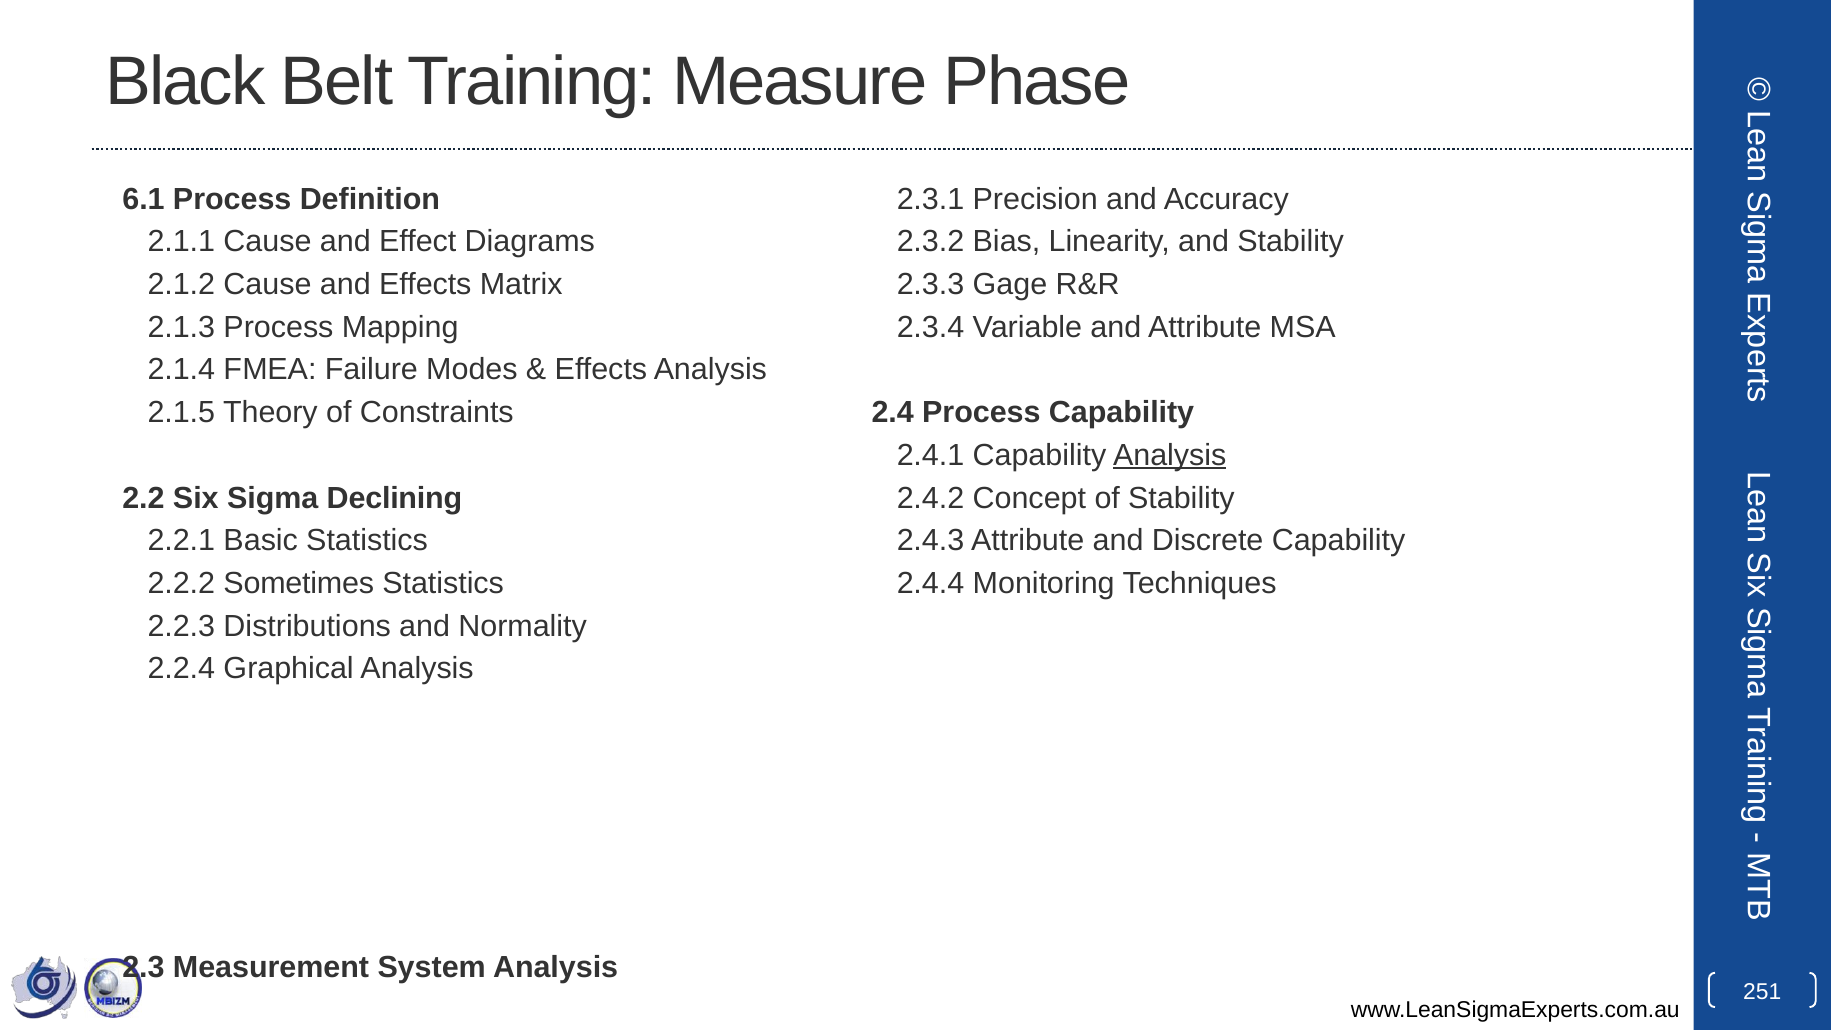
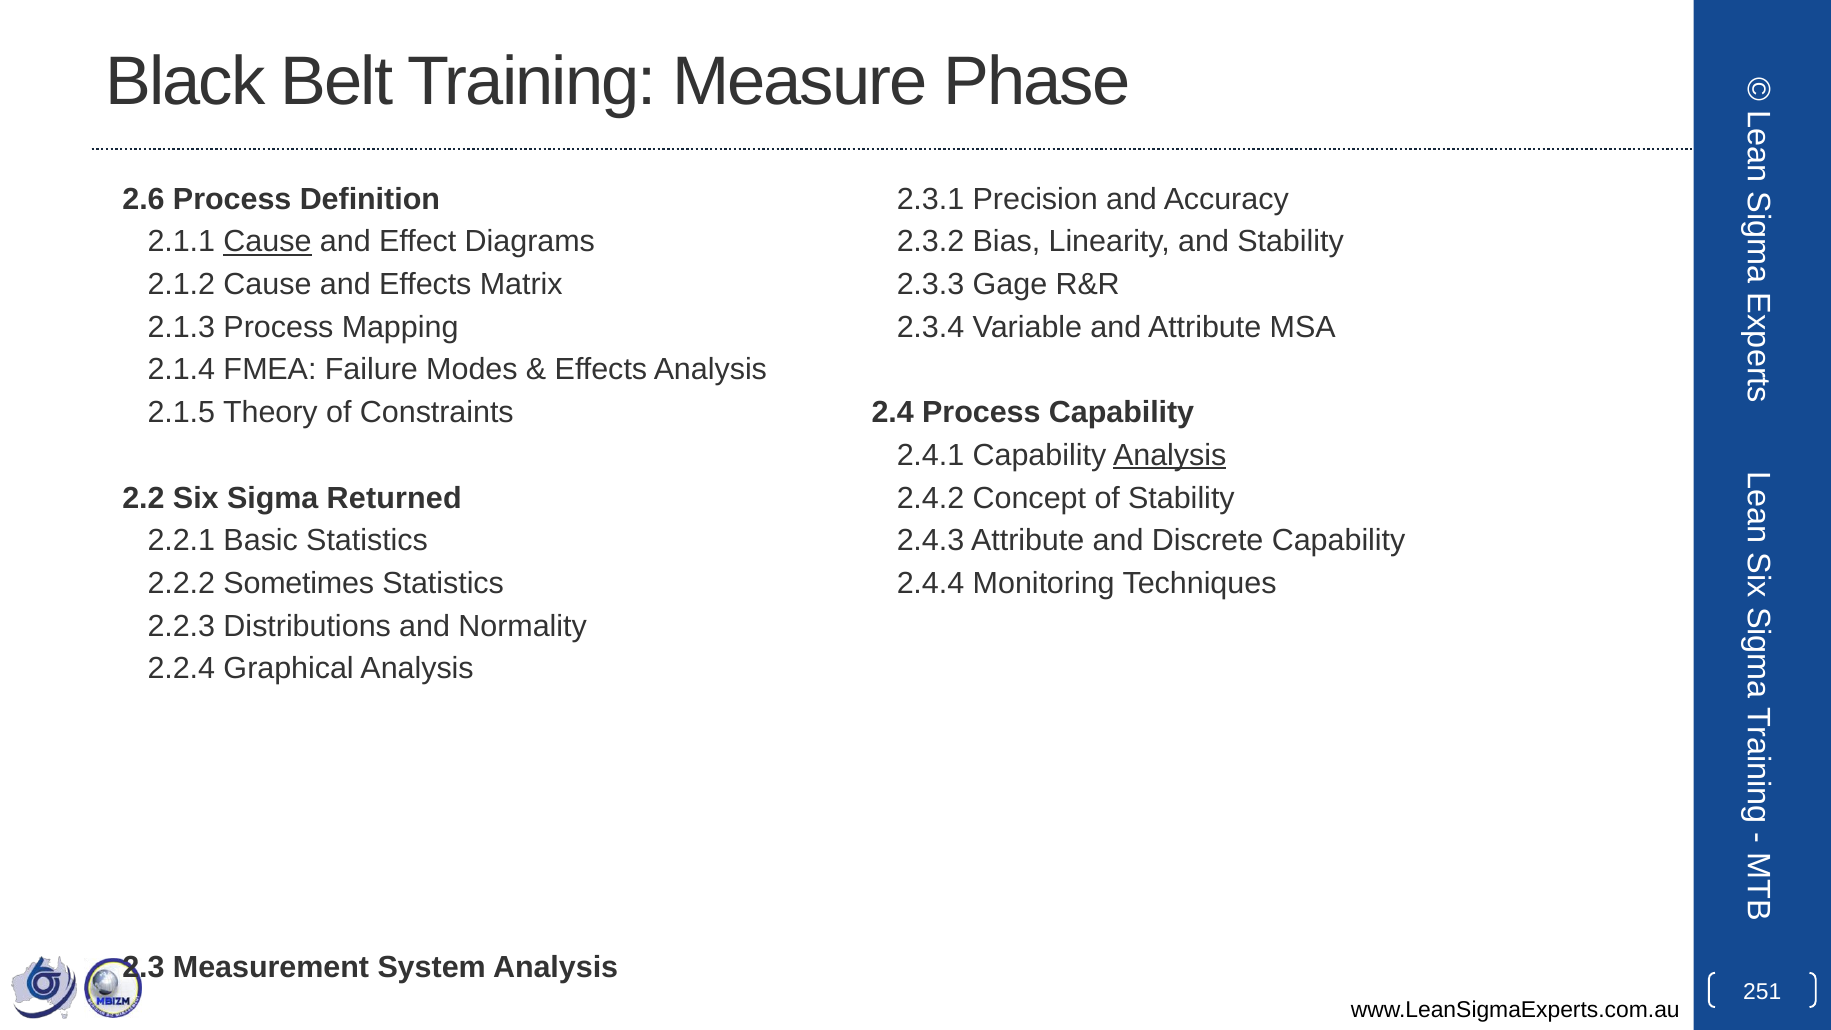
6.1: 6.1 -> 2.6 (144, 199)
Cause underline: none -> present (268, 242)
Declining: Declining -> Returned (394, 498)
